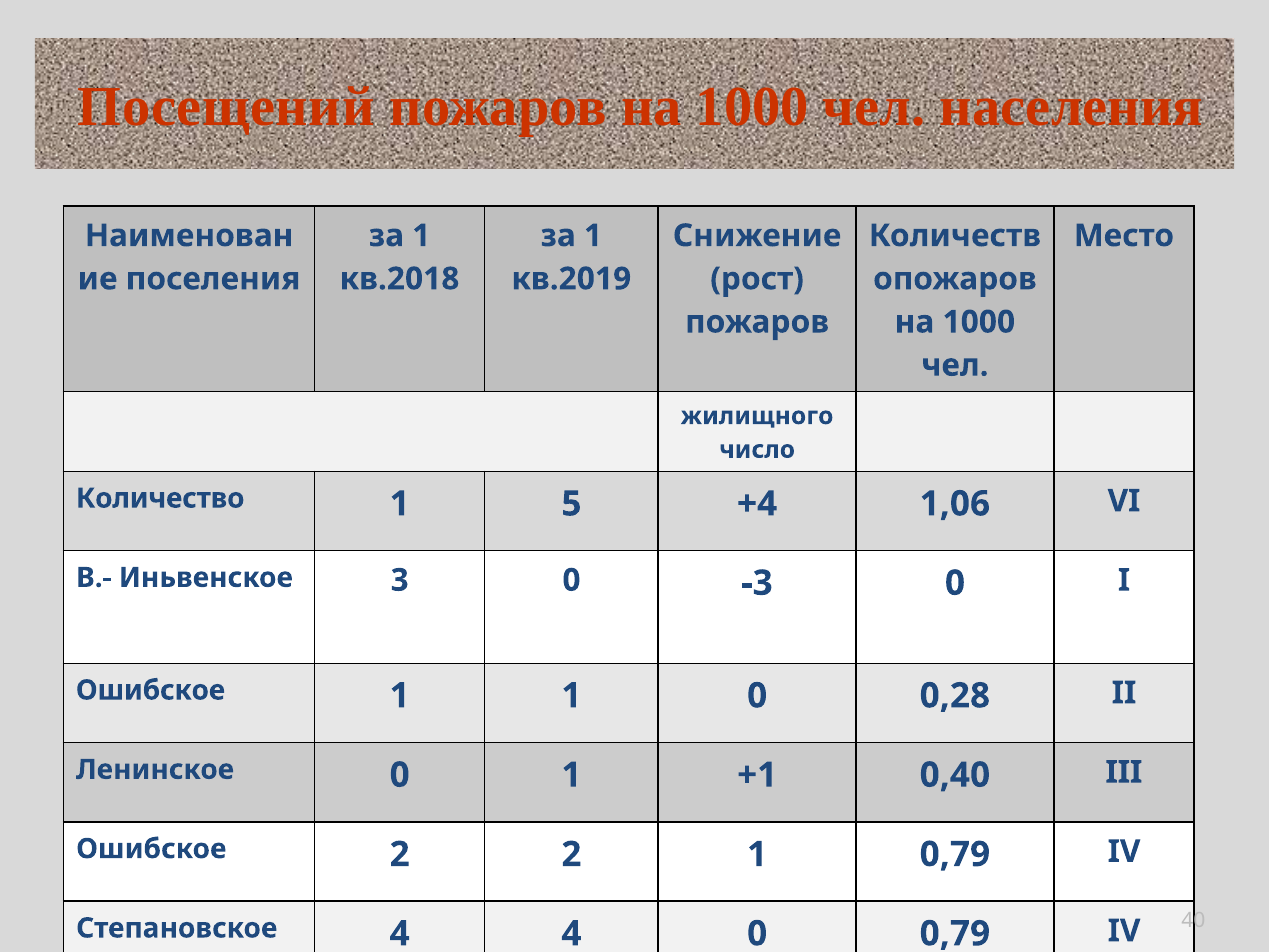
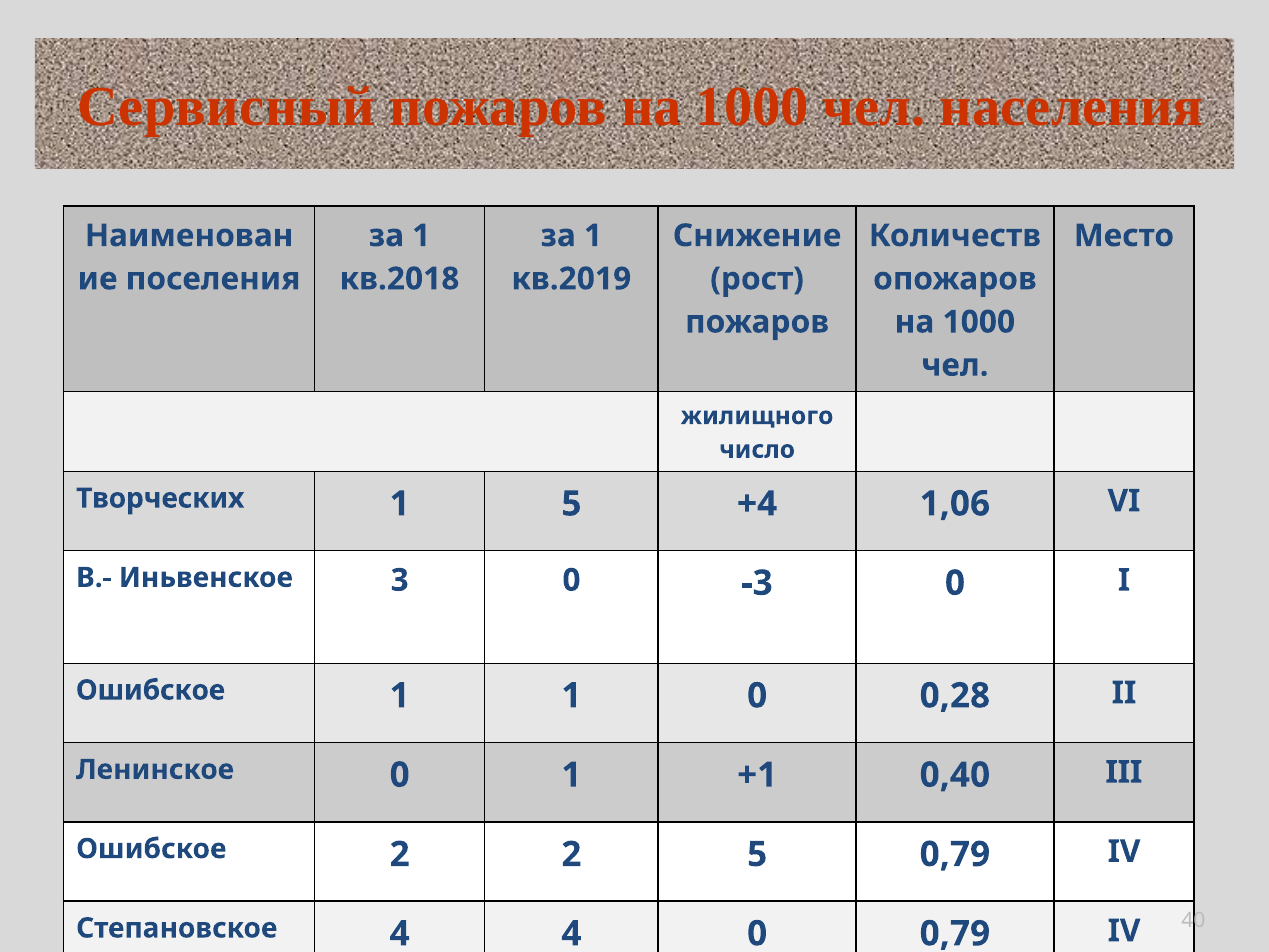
Посещений: Посещений -> Сервисный (226, 107)
Количество: Количество -> Творческих (160, 498)
2 1: 1 -> 5 (757, 854)
